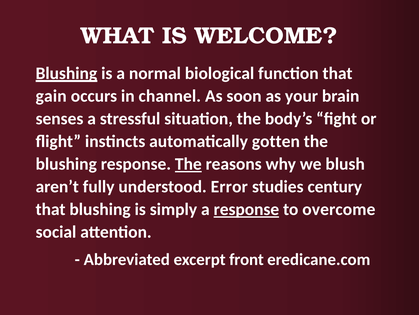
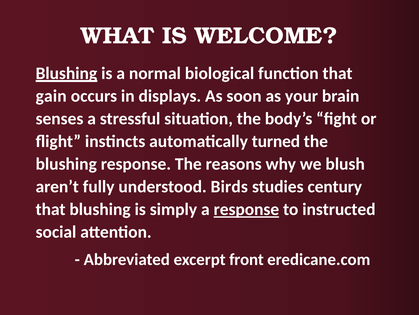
channel: channel -> displays (170, 96)
gotten: gotten -> turned (276, 141)
The underline: present -> none (188, 164)
Error: Error -> Birds (229, 186)
overcome: overcome -> instructed (339, 209)
